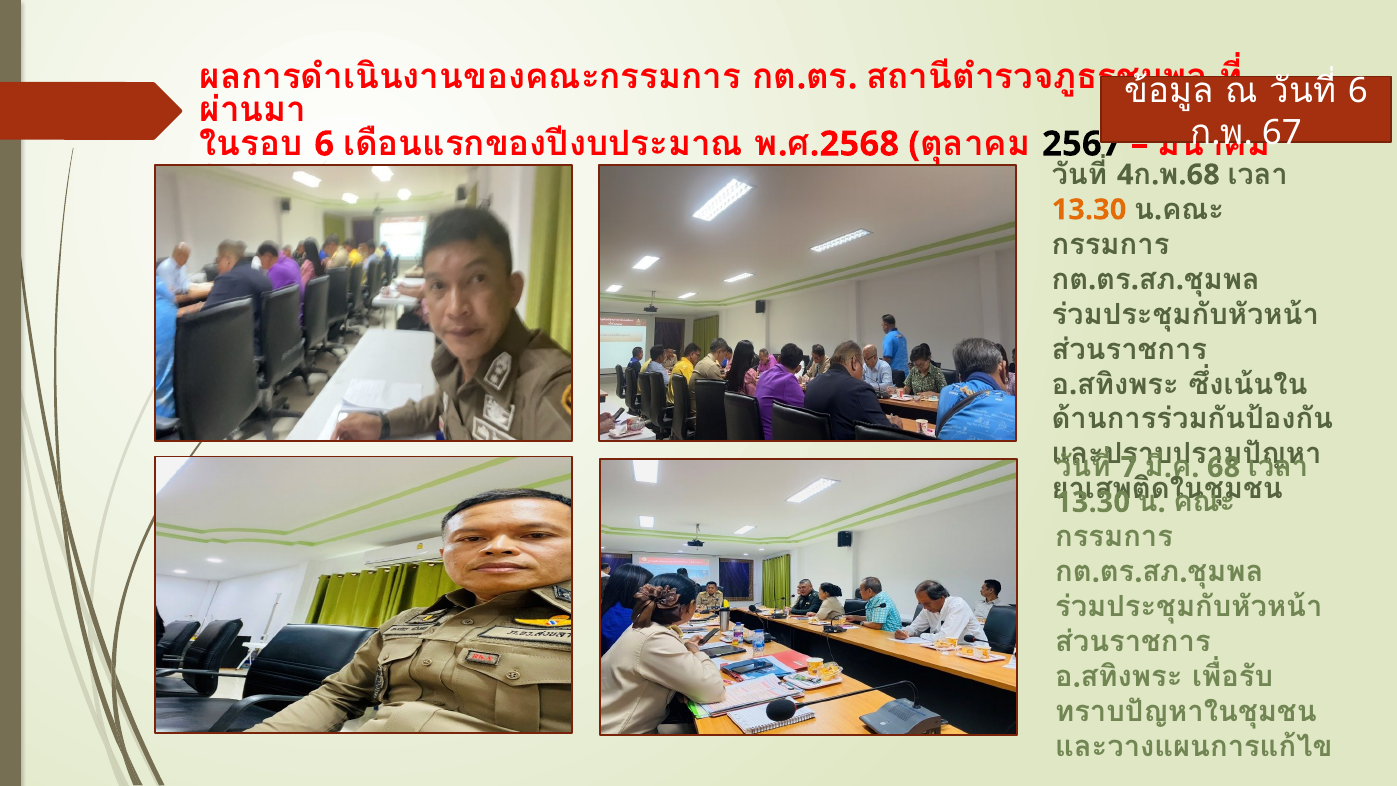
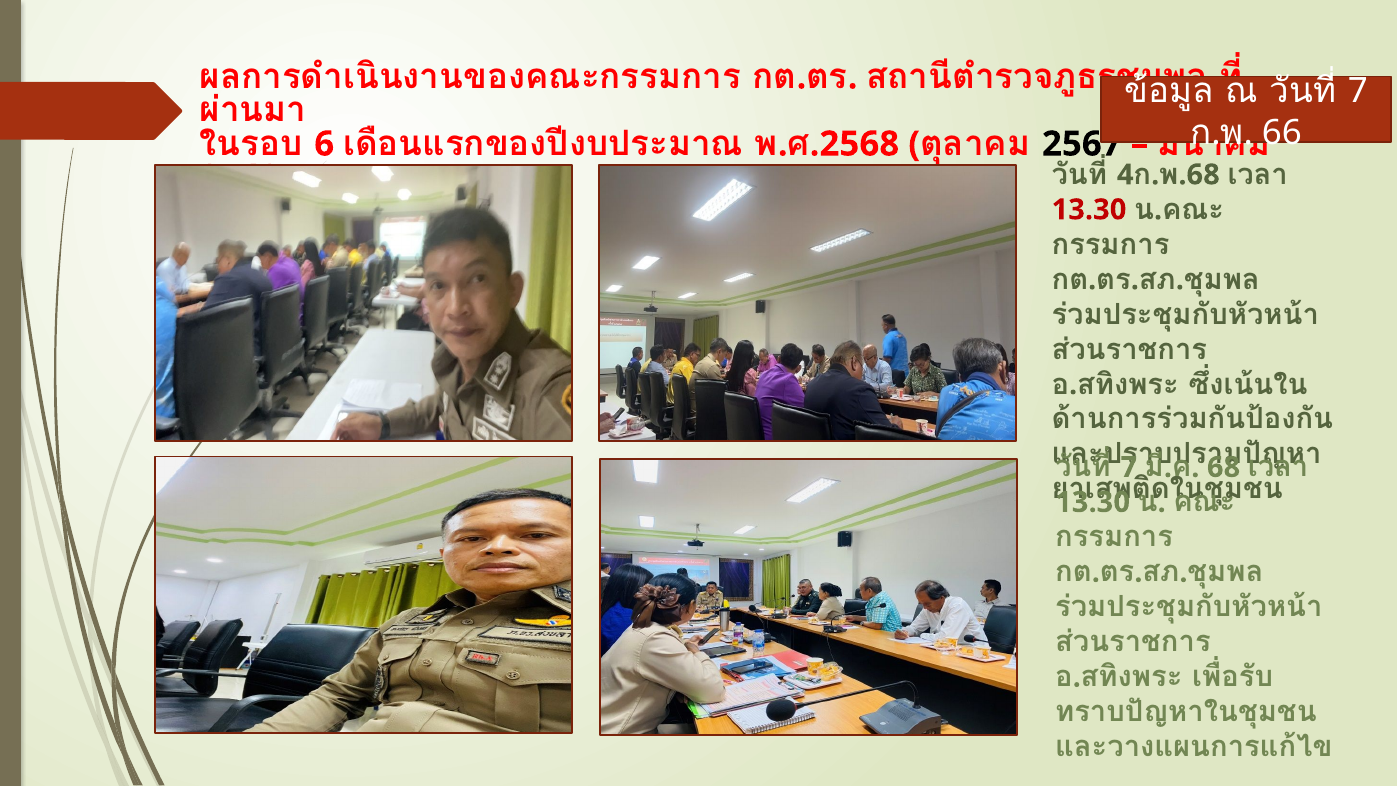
6: 6 -> 7 (1358, 91)
67: 67 -> 66 (1282, 133)
13.30 colour: orange -> red (1089, 210)
